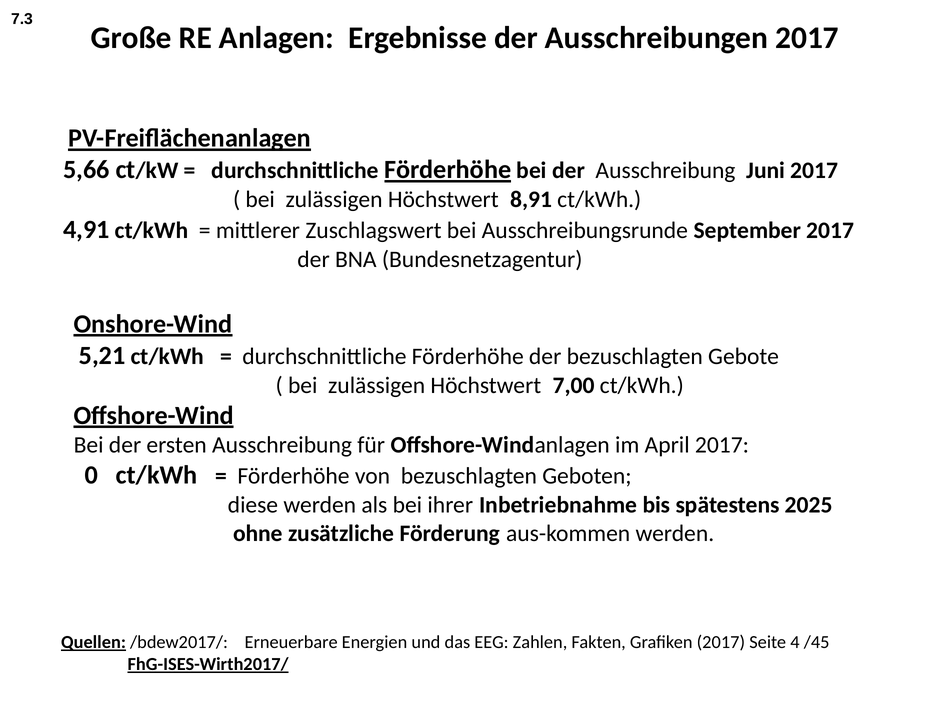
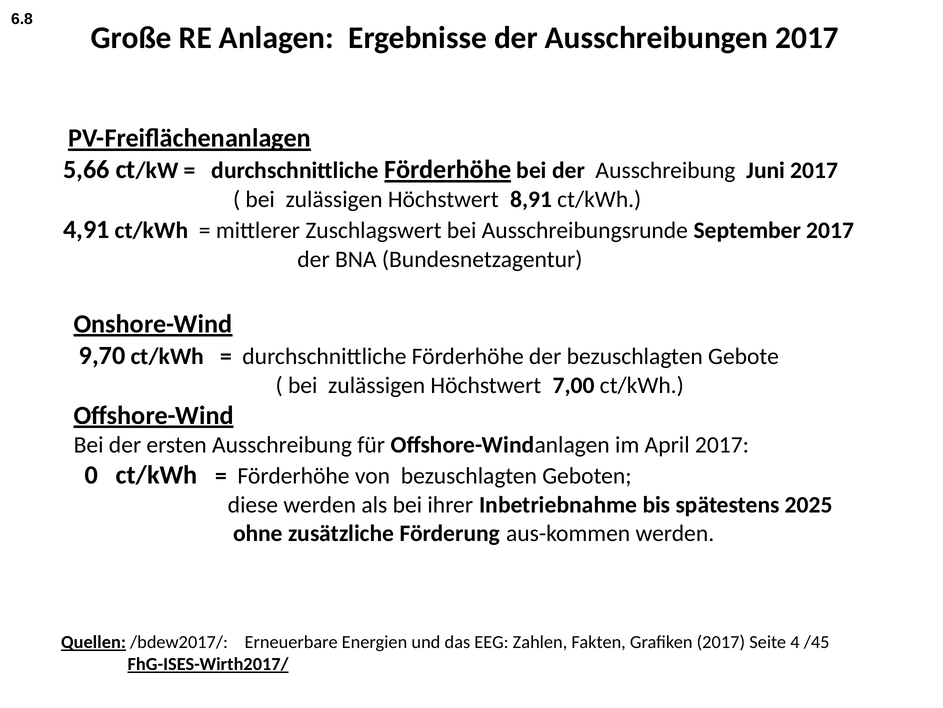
7.3: 7.3 -> 6.8 (22, 19)
5,21: 5,21 -> 9,70 (102, 355)
